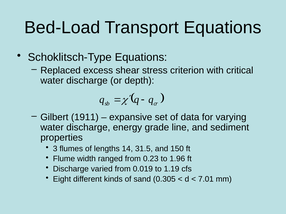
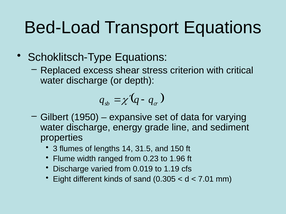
1911: 1911 -> 1950 (85, 117)
